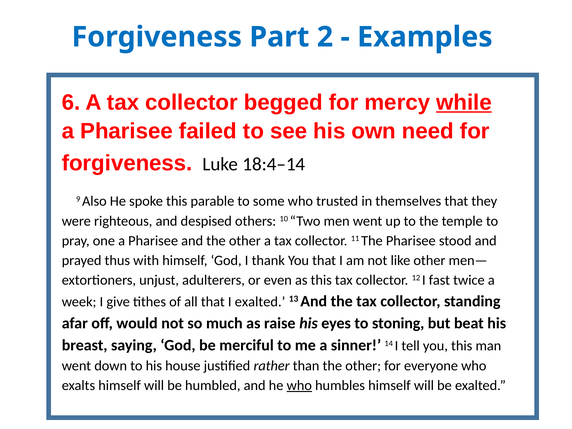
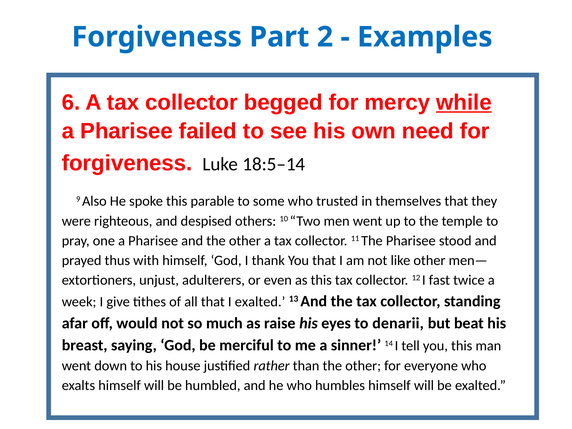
18:4–14: 18:4–14 -> 18:5–14 (274, 164)
stoning: stoning -> denarii (398, 323)
who underline: present -> none (299, 385)
